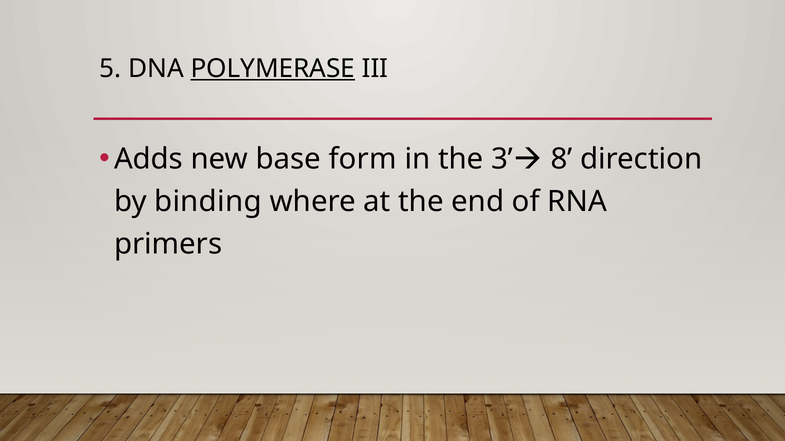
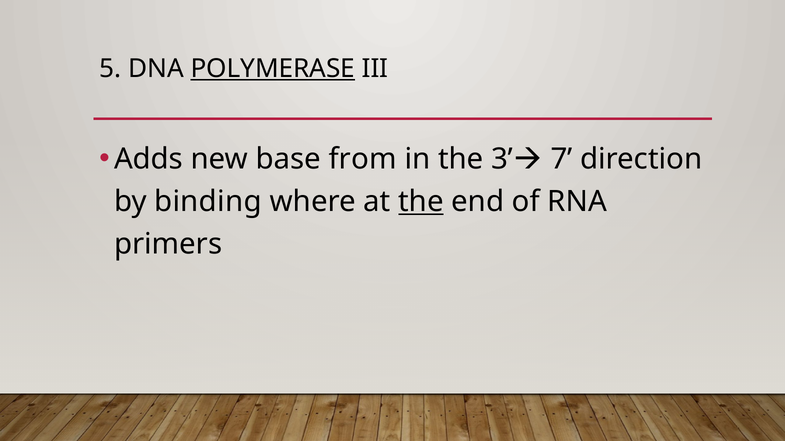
form: form -> from (363, 159)
8: 8 -> 7 (562, 159)
the underline: none -> present (421, 202)
